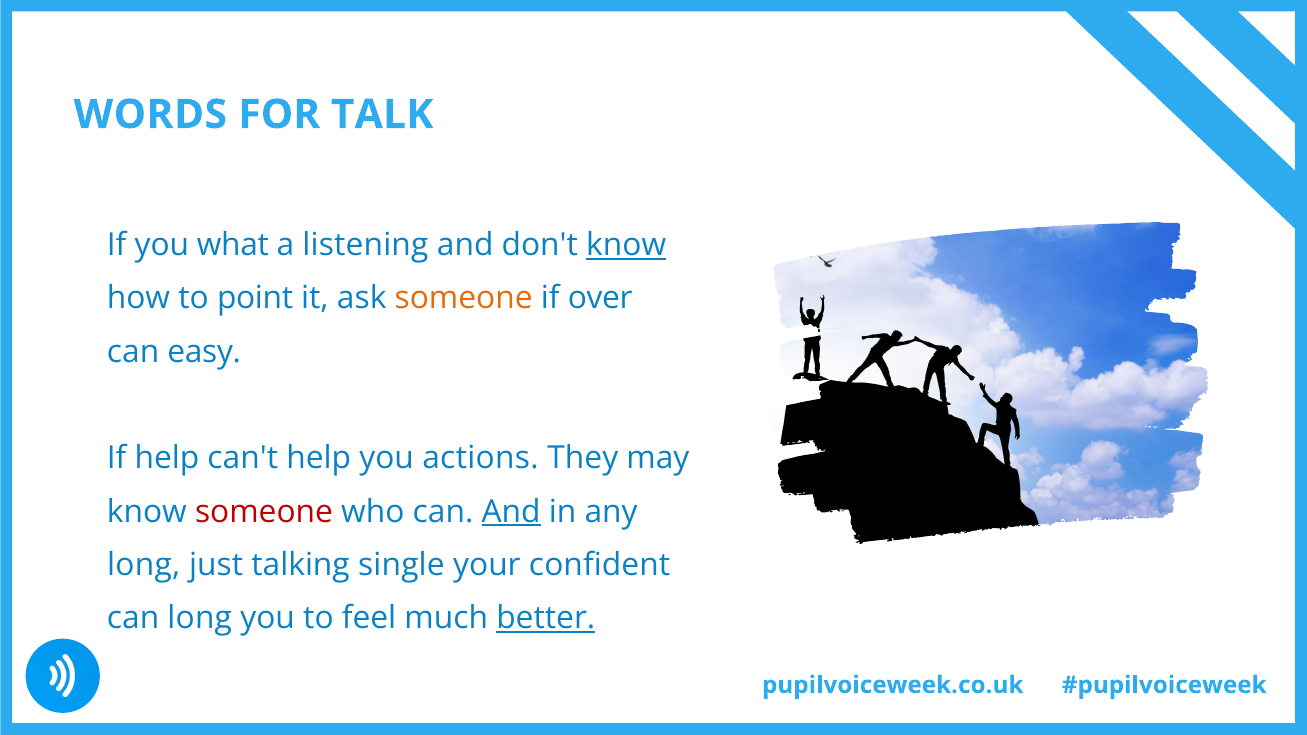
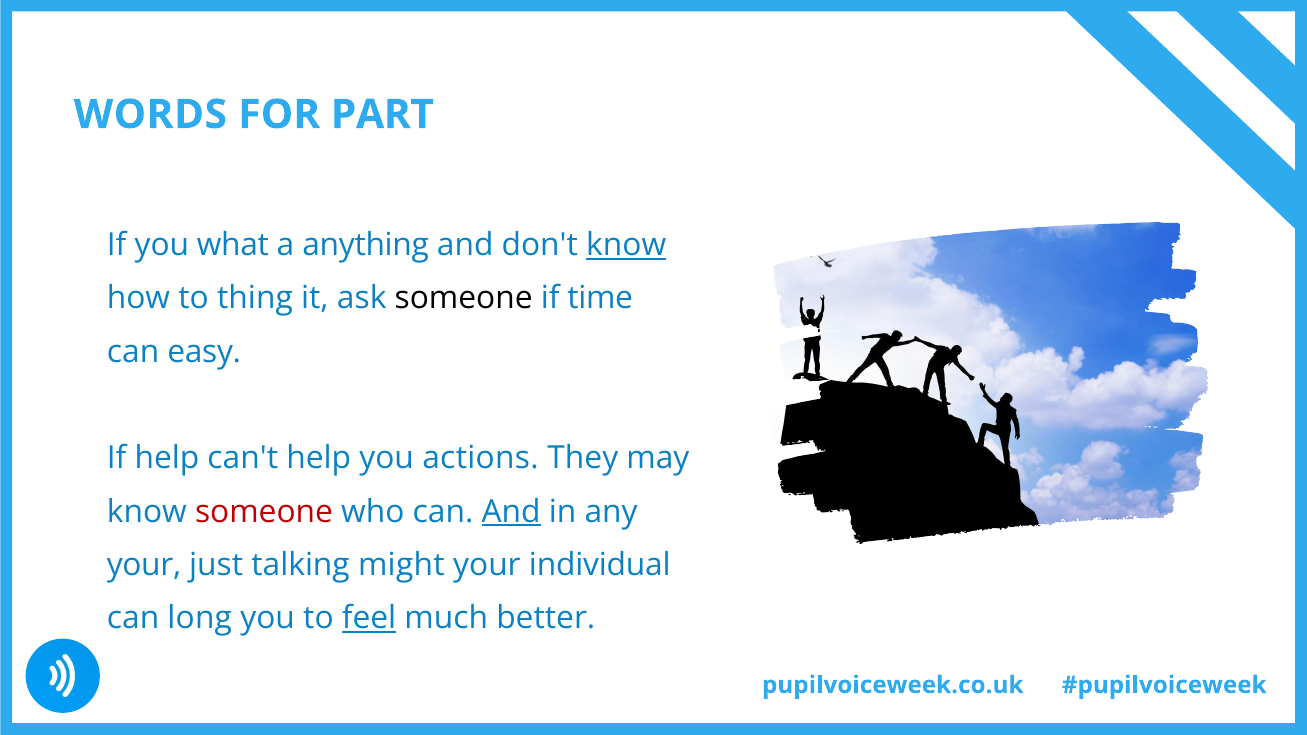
TALK: TALK -> PART (382, 115)
listening: listening -> anything (366, 245)
point: point -> thing (255, 298)
someone colour: orange -> black (464, 298)
over: over -> time (600, 298)
long: long -> your (144, 565)
single: single -> might (401, 565)
confident: confident -> individual (600, 565)
feel underline: none -> present (369, 619)
better underline: present -> none (546, 619)
